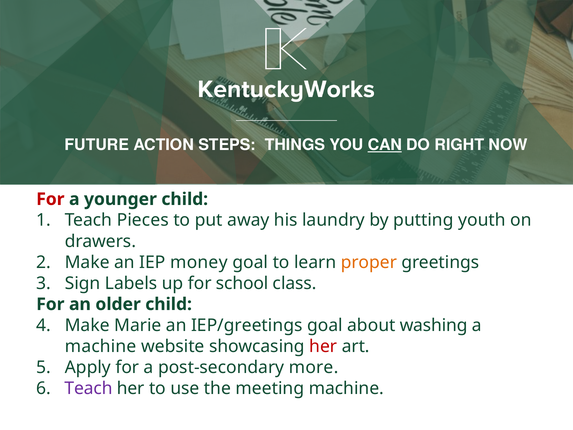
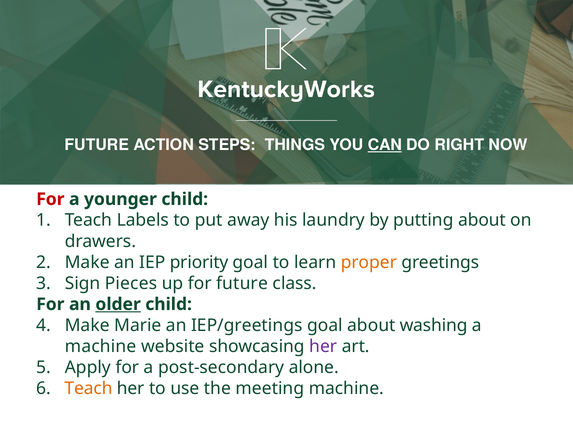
Pieces: Pieces -> Labels (143, 220)
putting youth: youth -> about (482, 220)
money: money -> priority (199, 262)
Labels: Labels -> Pieces (131, 283)
for school: school -> future (242, 283)
older underline: none -> present (118, 304)
her colour: red -> purple (323, 346)
more: more -> alone (314, 367)
Teach colour: purple -> orange (89, 388)
